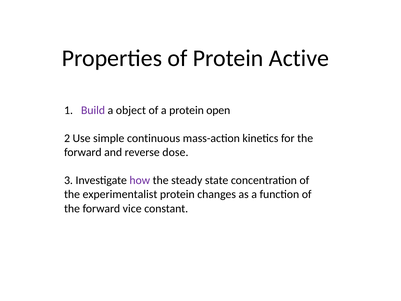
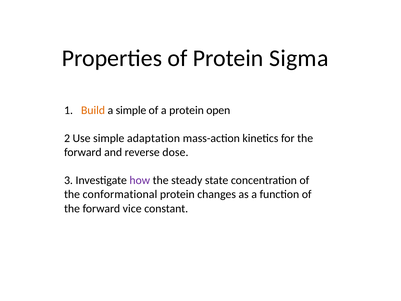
Active: Active -> Sigma (299, 58)
Build colour: purple -> orange (93, 110)
a object: object -> simple (131, 110)
continuous: continuous -> adaptation (154, 138)
experimentalist: experimentalist -> conformational (120, 194)
